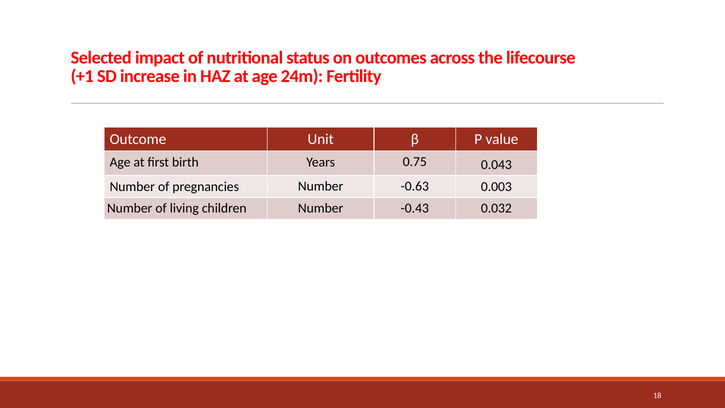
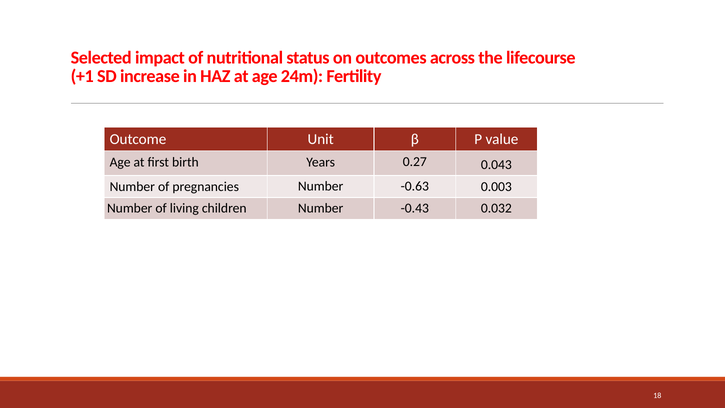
0.75: 0.75 -> 0.27 (415, 162)
